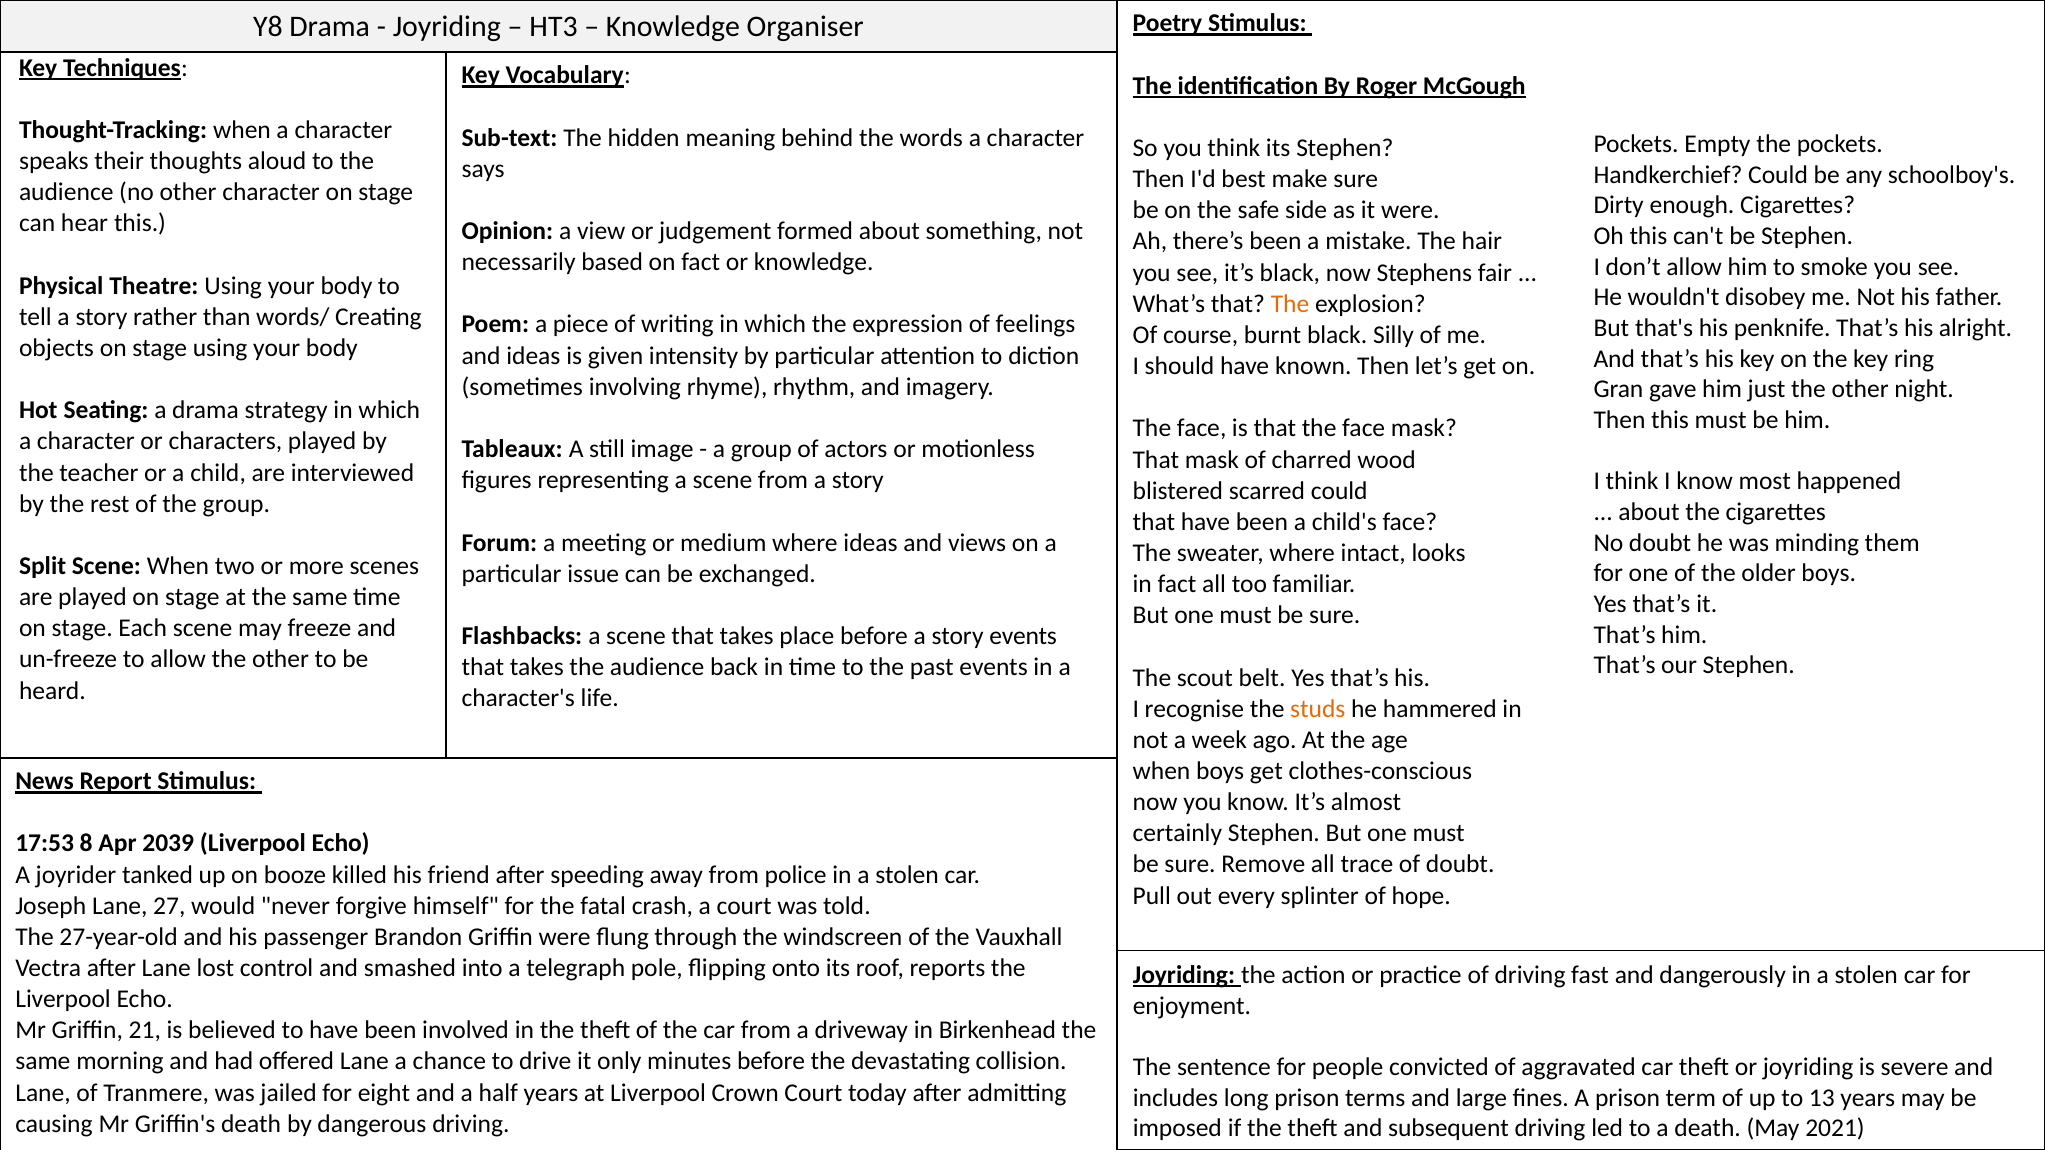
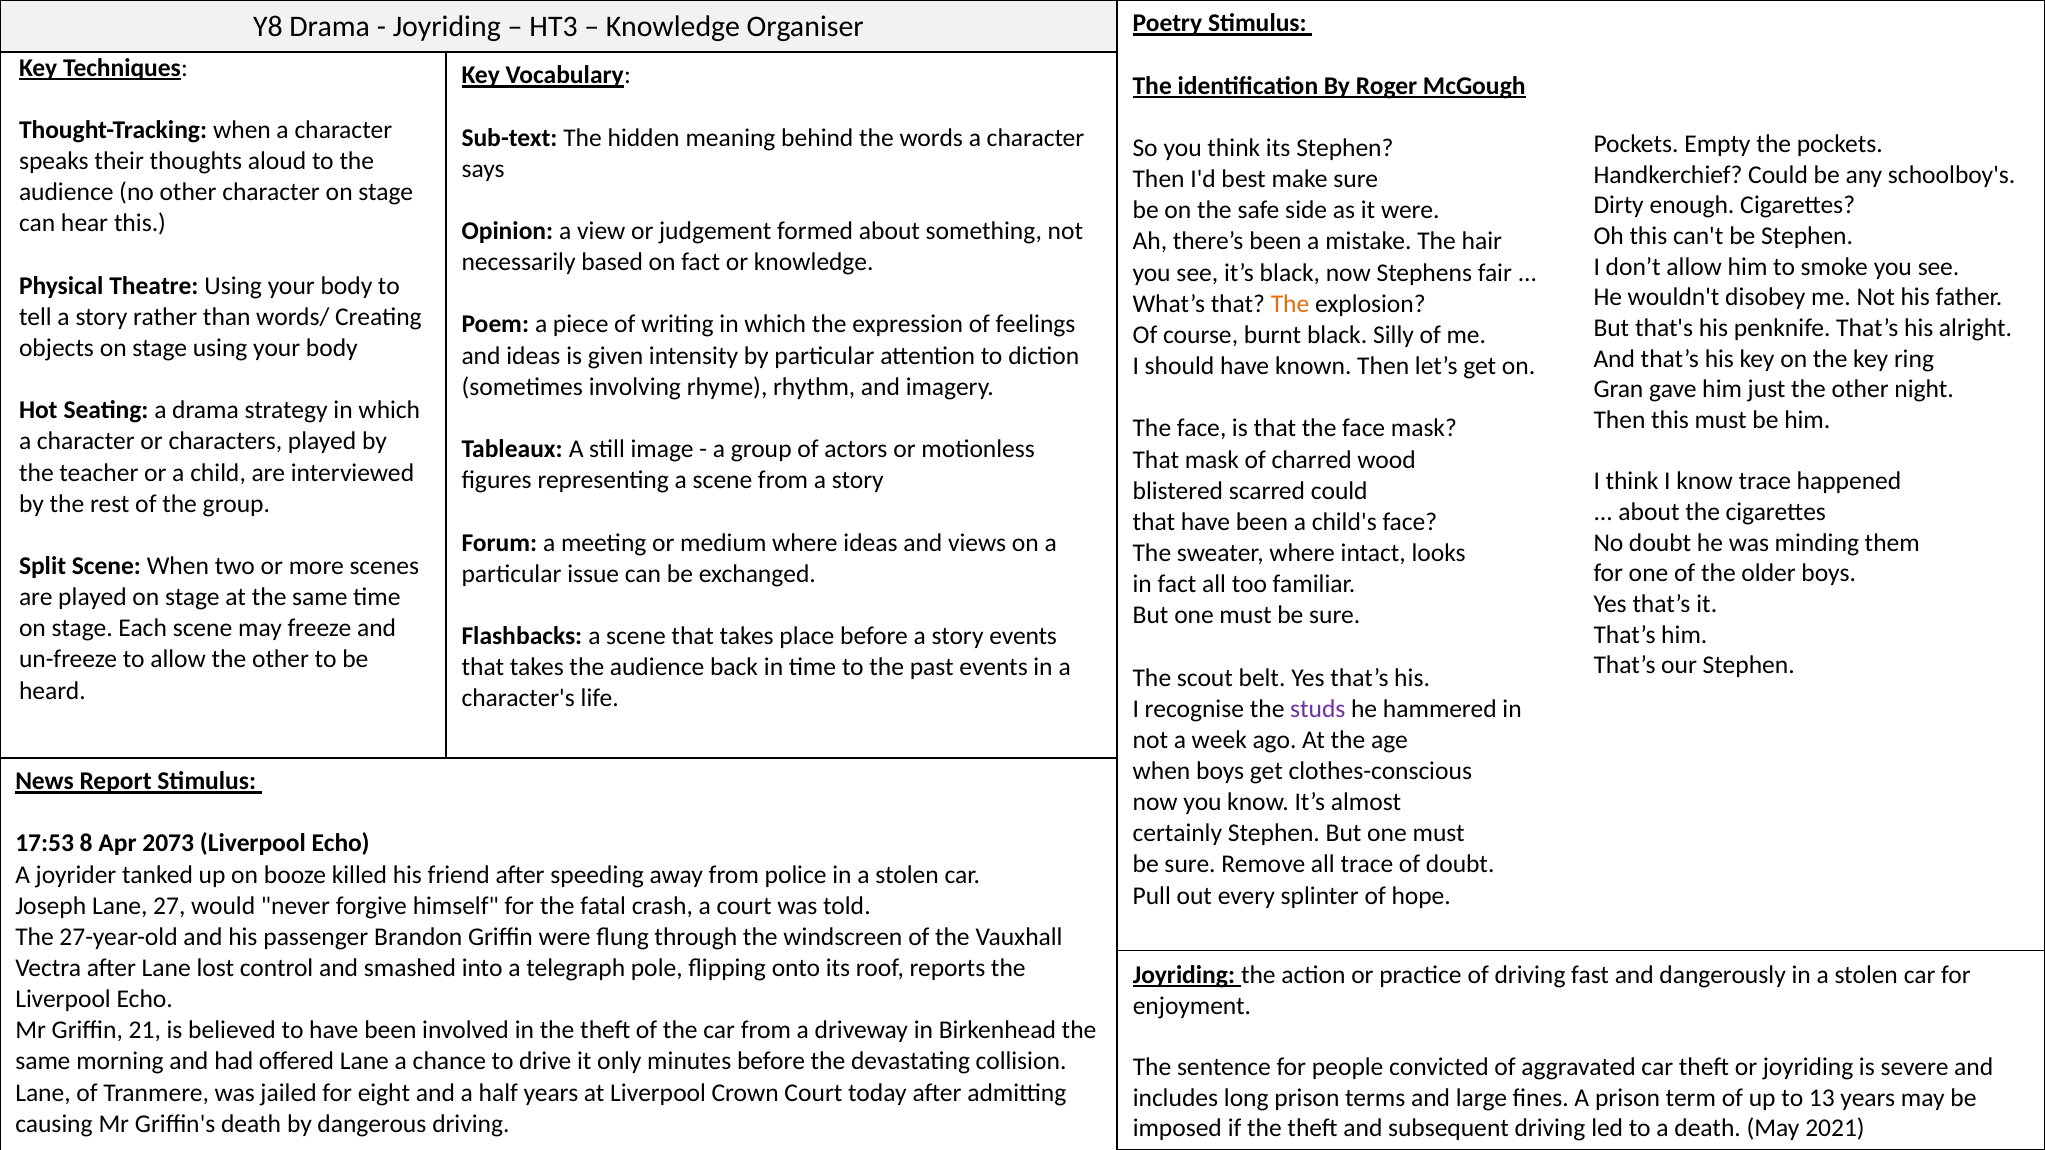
know most: most -> trace (1765, 482)
studs colour: orange -> purple (1318, 709)
2039: 2039 -> 2073 (168, 844)
